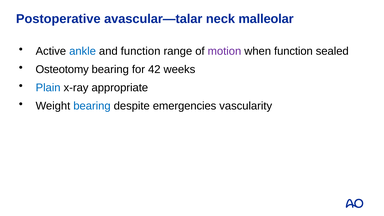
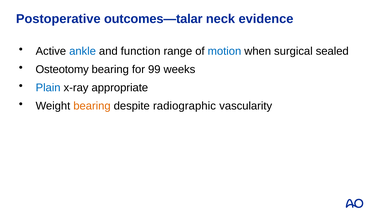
avascular—talar: avascular—talar -> outcomes—talar (153, 19)
malleolar: malleolar -> evidence (266, 19)
motion colour: purple -> blue (224, 51)
when function: function -> surgical (293, 51)
42: 42 -> 99 (154, 69)
bearing colour: blue -> orange (92, 106)
emergencies: emergencies -> radiographic (184, 106)
